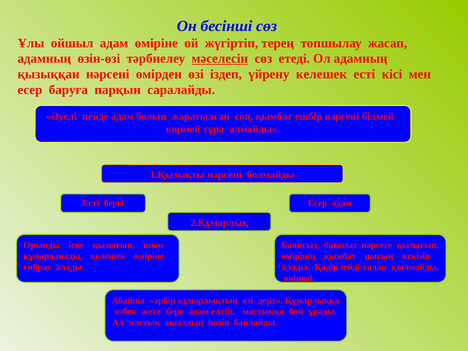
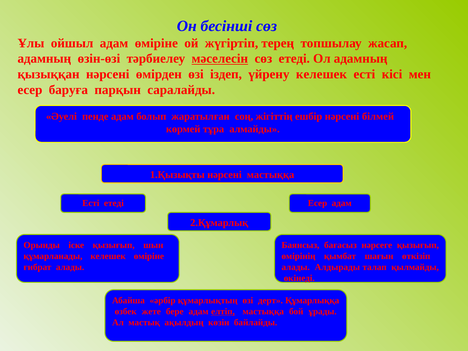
соң қымбат: қымбат -> жігіттің (274, 117)
нәрсені болмайды: болмайды -> мастыққа (271, 175)
Есті бергі: бергі -> етеді (114, 203)
Қадірлейді: Қадірлейді -> Алдырады (337, 267)
елтіп underline: none -> present (223, 312)
